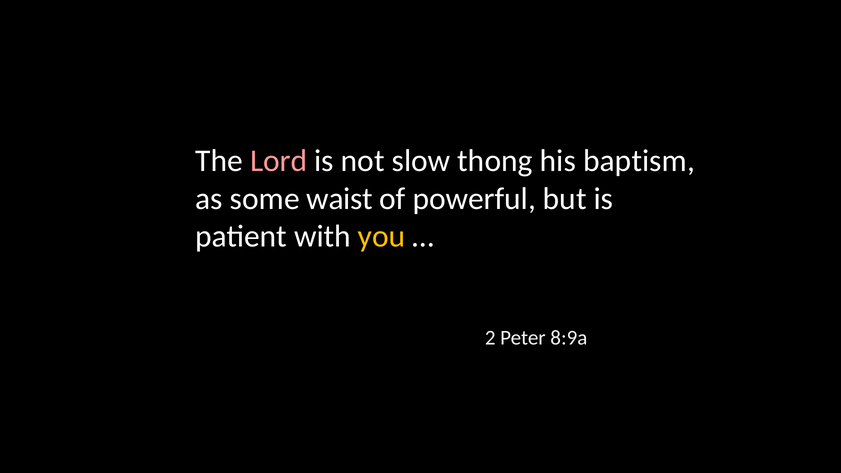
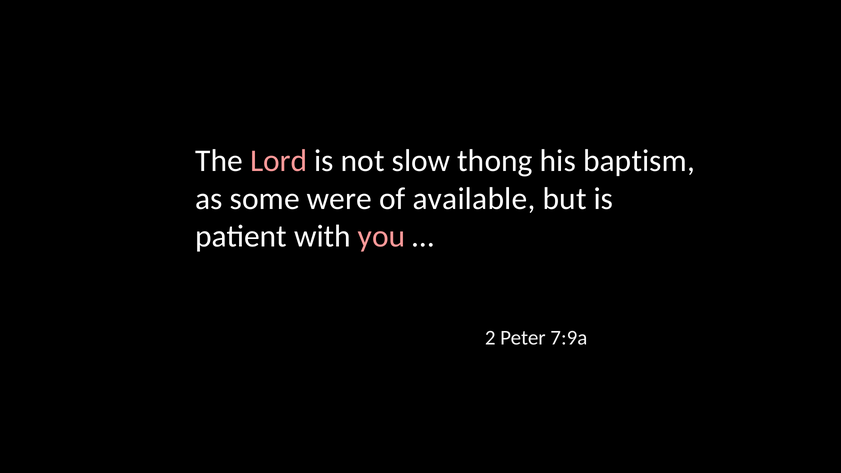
waist: waist -> were (339, 199)
powerful: powerful -> available (474, 199)
you colour: yellow -> pink (382, 237)
8:9a: 8:9a -> 7:9a (569, 338)
